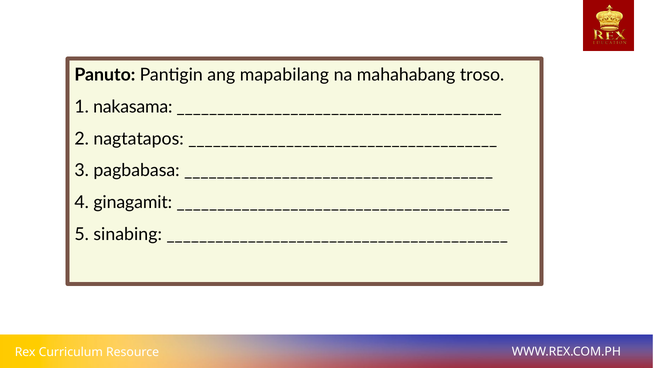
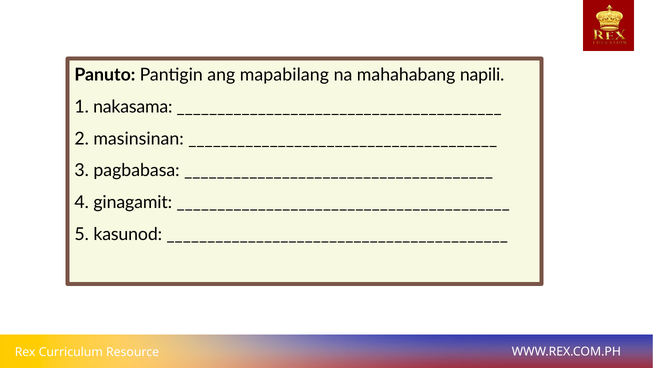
troso: troso -> napili (482, 75)
nagtatapos: nagtatapos -> masinsinan (139, 139)
sinabing: sinabing -> kasunod (128, 234)
